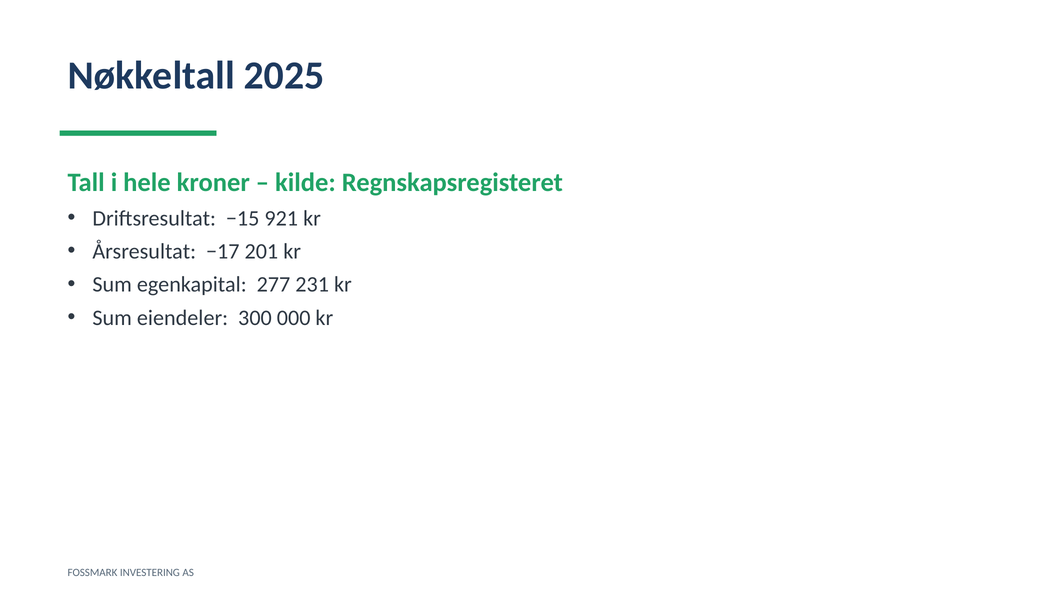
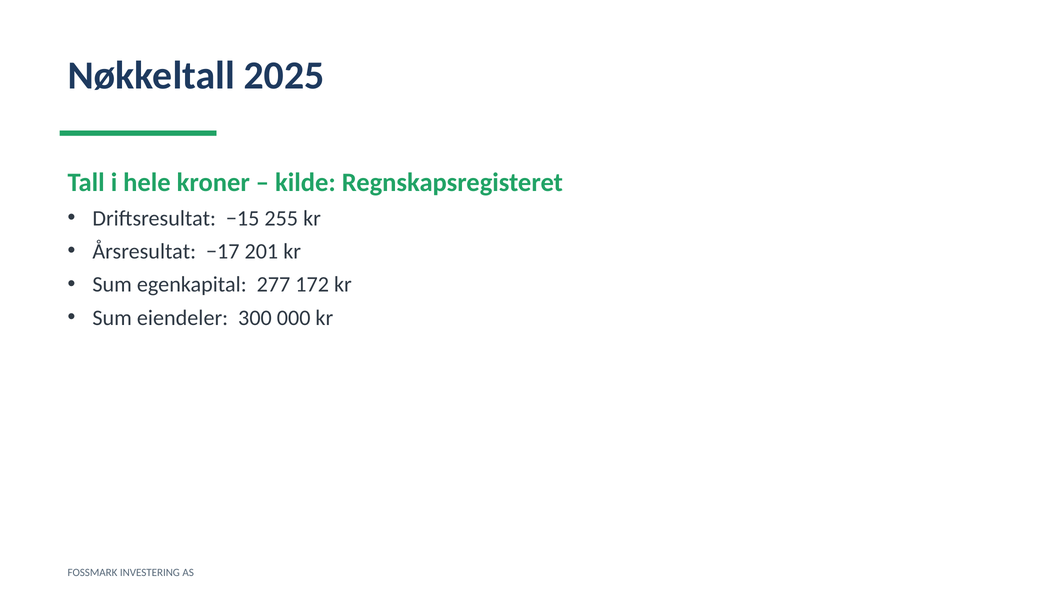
921: 921 -> 255 (281, 218)
231: 231 -> 172 (312, 285)
